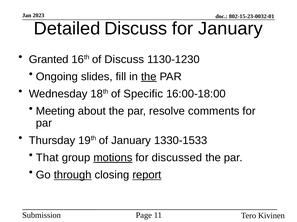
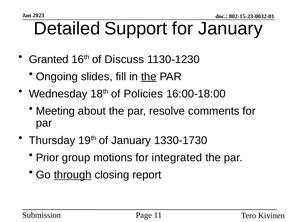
Detailed Discuss: Discuss -> Support (136, 29)
Specific: Specific -> Policies (143, 94)
1330-1533: 1330-1533 -> 1330-1730 (181, 141)
That: That -> Prior (47, 158)
motions underline: present -> none (113, 158)
discussed: discussed -> integrated (177, 158)
report underline: present -> none (147, 175)
